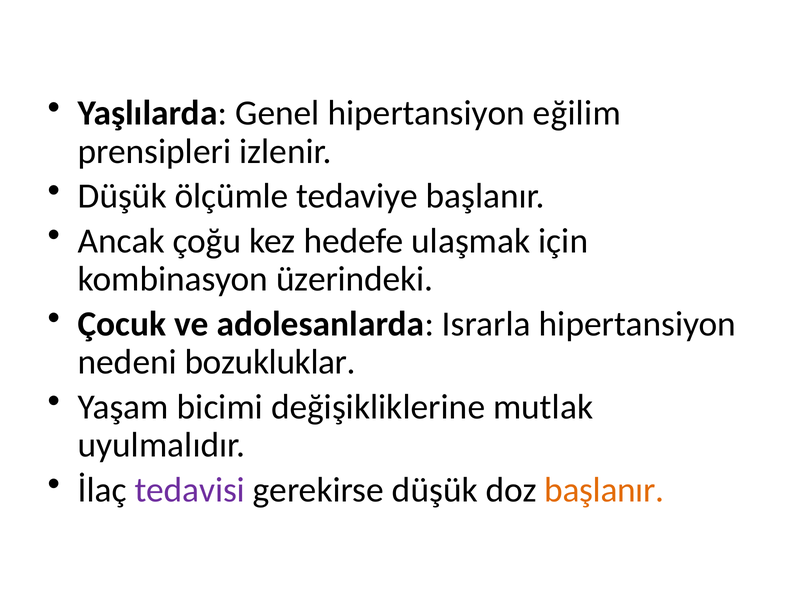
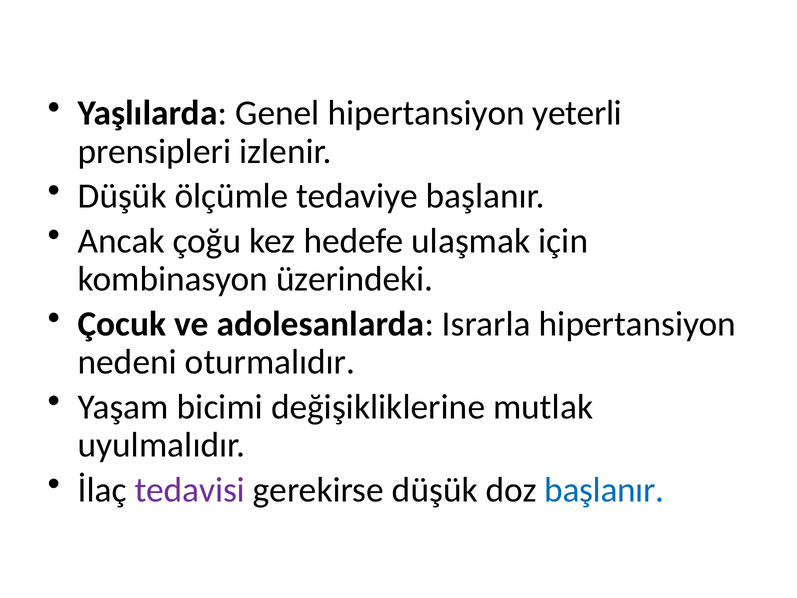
eğilim: eğilim -> yeterli (577, 113)
bozukluklar: bozukluklar -> oturmalıdır (270, 362)
başlanır colour: orange -> blue (604, 490)
